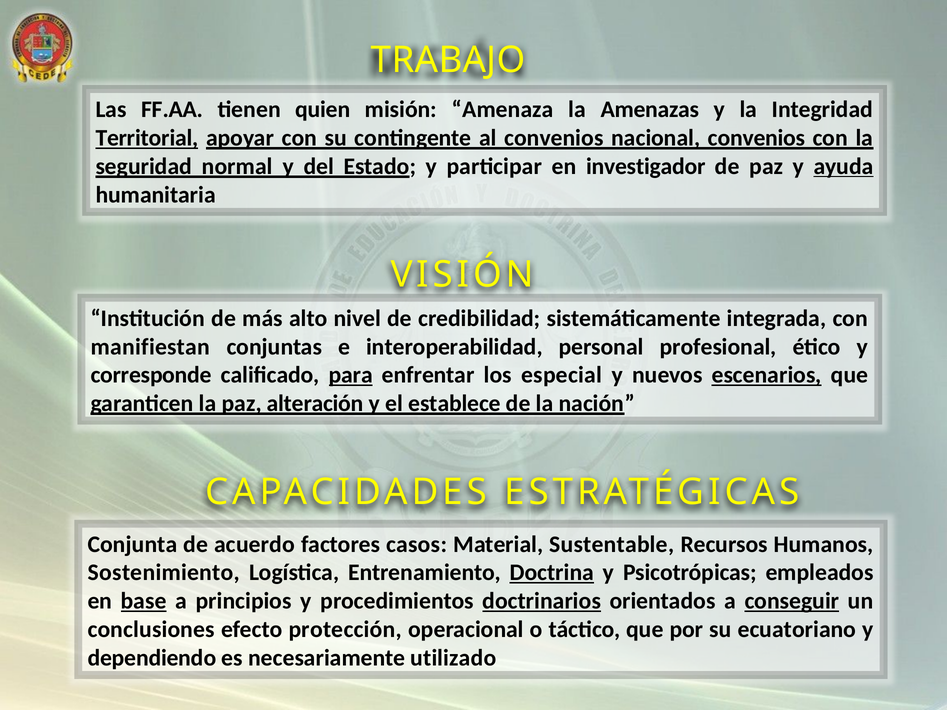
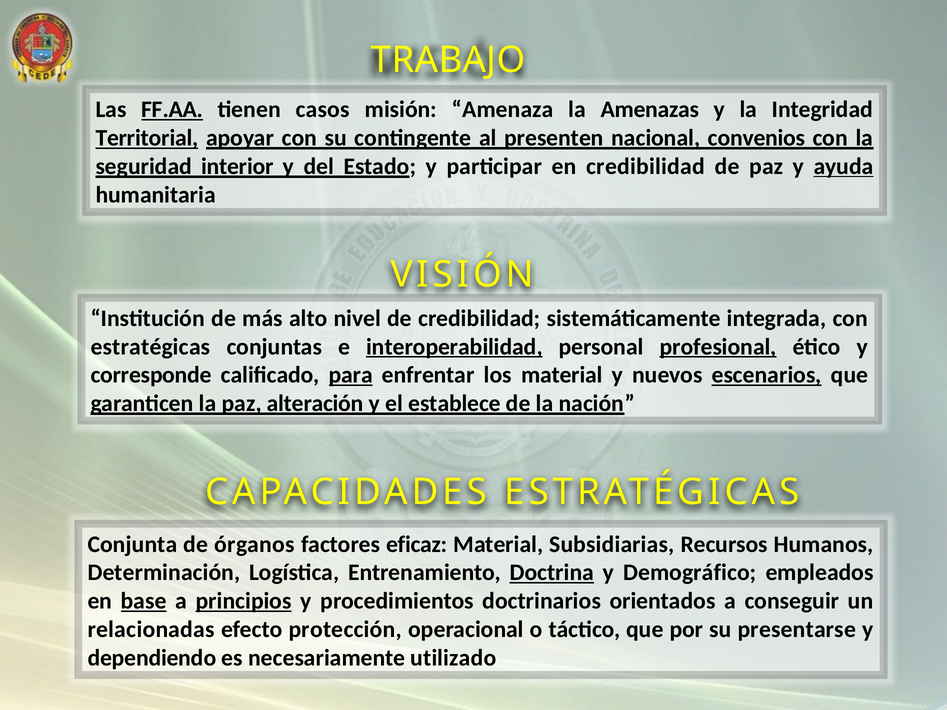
FF.AA underline: none -> present (172, 110)
quien: quien -> casos (323, 110)
al convenios: convenios -> presenten (554, 138)
normal: normal -> interior (237, 166)
en investigador: investigador -> credibilidad (646, 166)
manifiestan: manifiestan -> estratégicas (150, 347)
interoperabilidad underline: none -> present (454, 347)
profesional underline: none -> present (718, 347)
los especial: especial -> material (562, 375)
acuerdo: acuerdo -> órganos (255, 544)
casos: casos -> eficaz (417, 544)
Sustentable: Sustentable -> Subsidiarias (612, 544)
Sostenimiento: Sostenimiento -> Determinación (164, 573)
Psicotrópicas: Psicotrópicas -> Demográfico (690, 573)
principios underline: none -> present (244, 601)
doctrinarios underline: present -> none (542, 601)
conseguir underline: present -> none (792, 601)
conclusiones: conclusiones -> relacionadas (151, 630)
ecuatoriano: ecuatoriano -> presentarse (797, 630)
